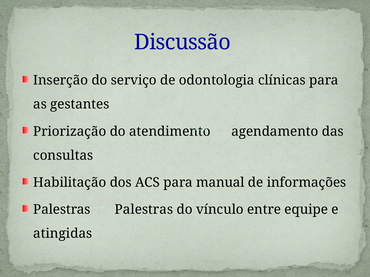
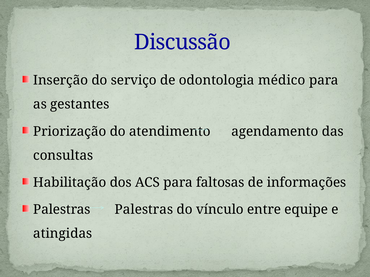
clínicas: clínicas -> médico (282, 80)
manual: manual -> faltosas (220, 183)
